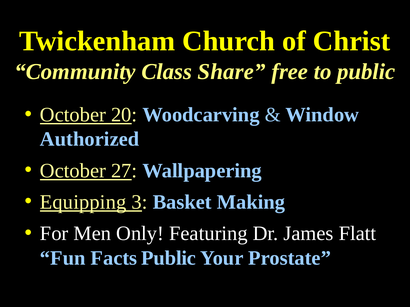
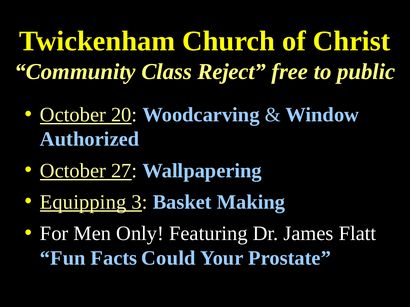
Share: Share -> Reject (232, 72)
Facts Public: Public -> Could (168, 258)
